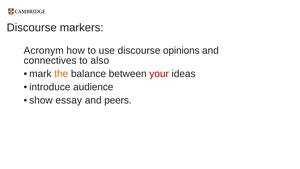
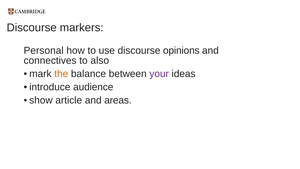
Acronym: Acronym -> Personal (44, 50)
your colour: red -> purple (159, 74)
essay: essay -> article (69, 100)
peers: peers -> areas (118, 100)
